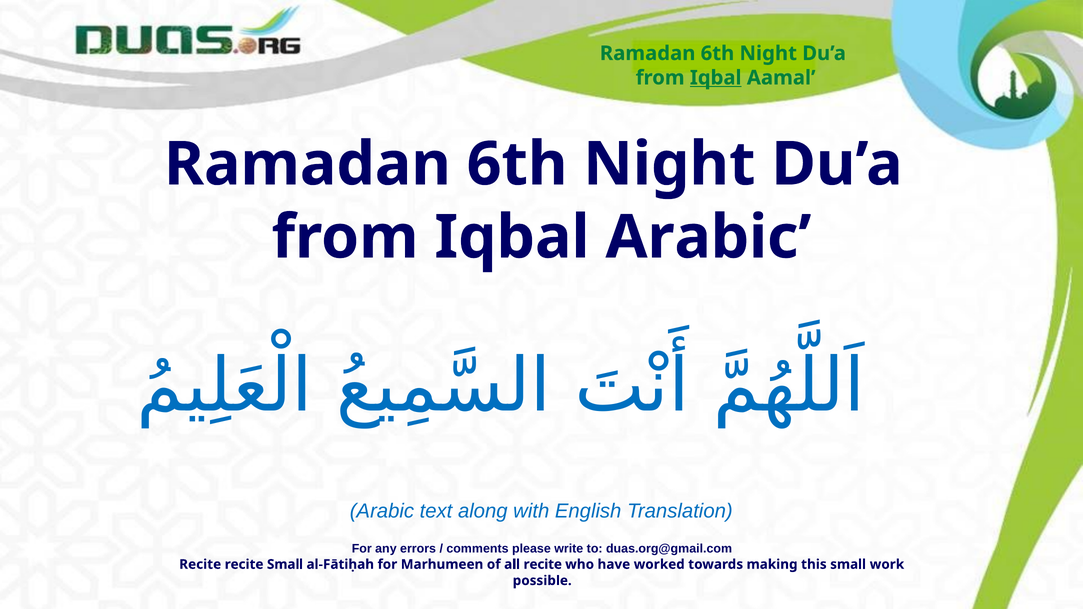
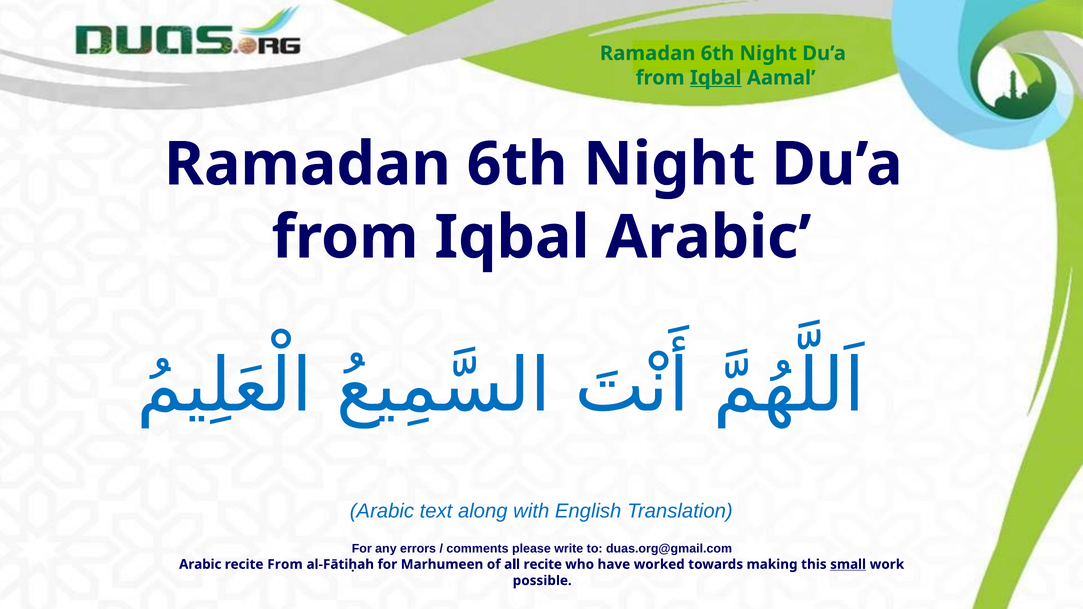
Recite: Recite -> Arabic (200, 565)
recite Small: Small -> From (285, 565)
small underline: none -> present (848, 565)
